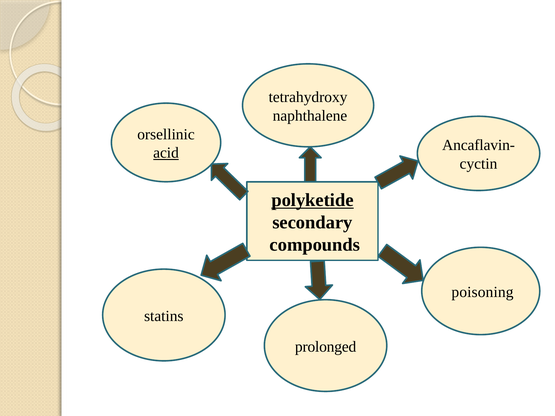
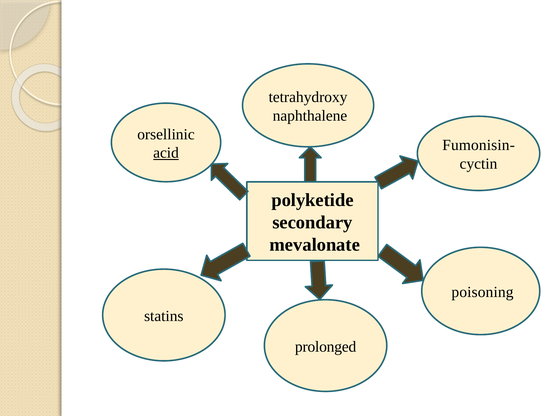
Ancaflavin: Ancaflavin -> Fumonisin (476, 145)
polyketide underline: present -> none (312, 200)
compounds: compounds -> mevalonate (315, 245)
